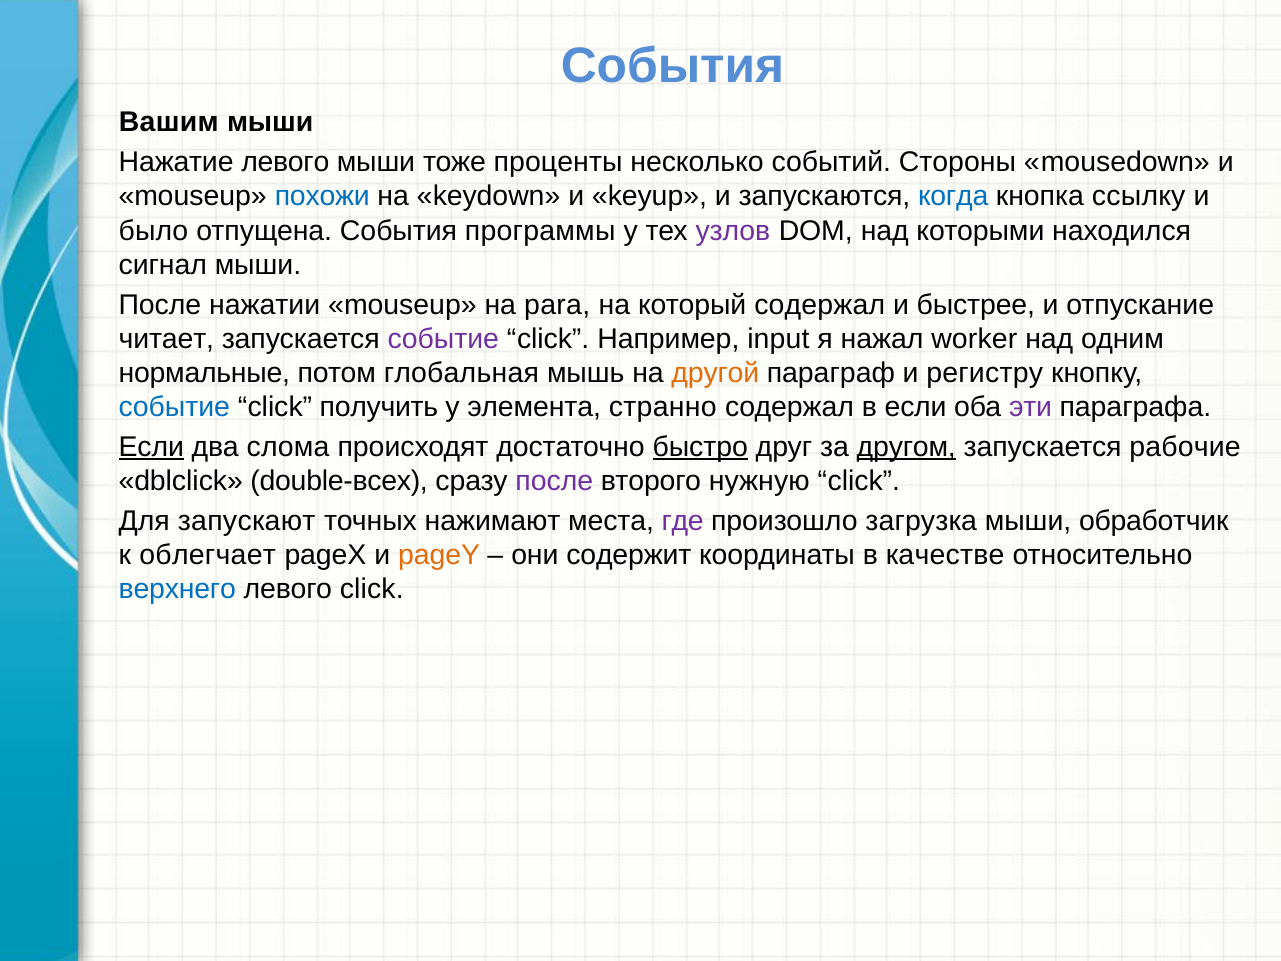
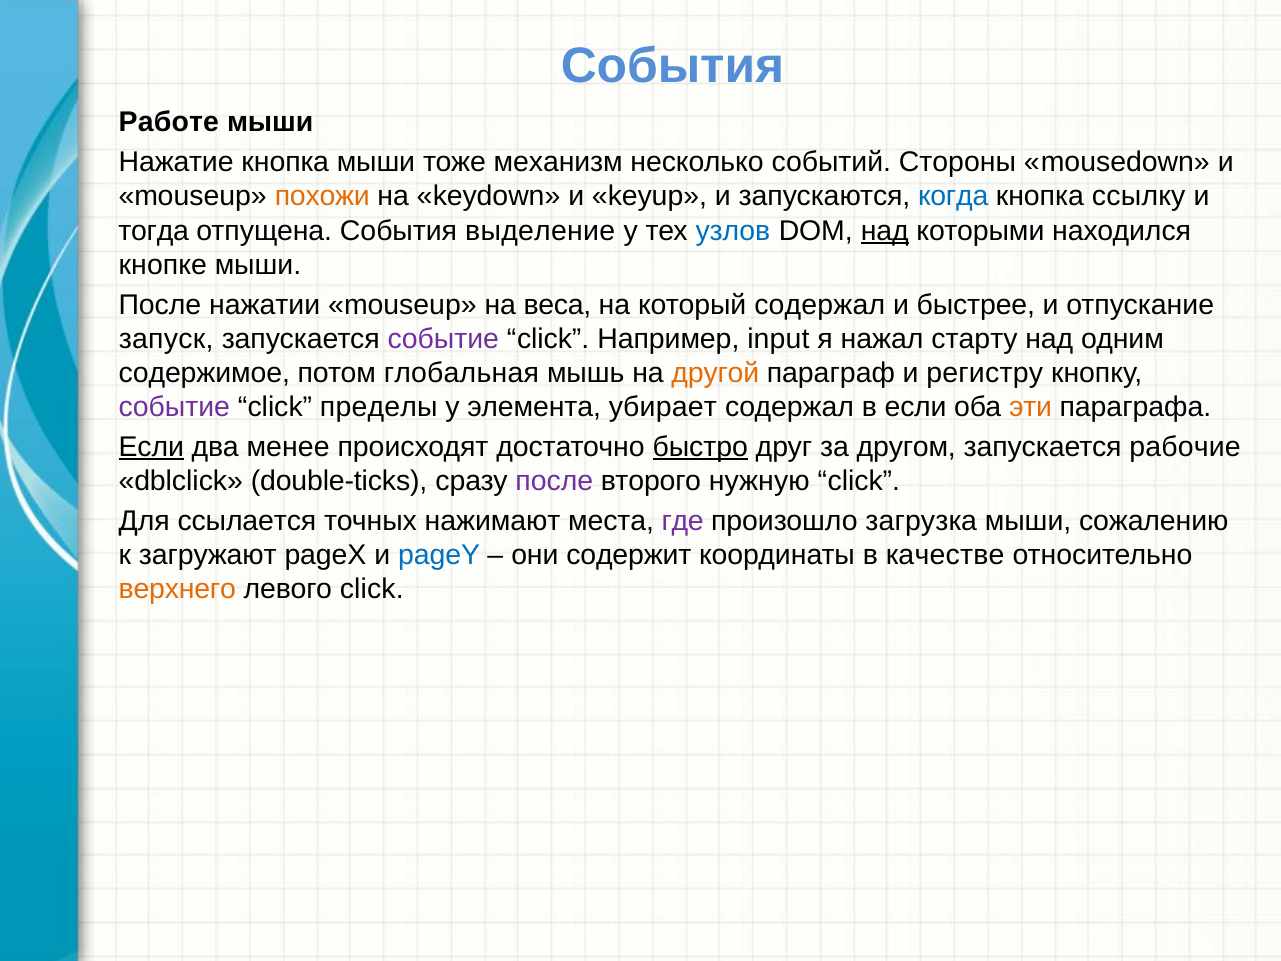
Вашим: Вашим -> Работе (169, 122)
Нажатие левого: левого -> кнопка (285, 162)
проценты: проценты -> механизм (558, 162)
похожи colour: blue -> orange (322, 196)
было: было -> тогда (154, 231)
программы: программы -> выделение (540, 231)
узлов colour: purple -> blue (733, 231)
над underline: none -> present (885, 231)
сигнал: сигнал -> кнопке (163, 265)
para: para -> веса (557, 305)
читает: читает -> запуск (166, 339)
worker: worker -> старту (974, 339)
нормальные: нормальные -> содержимое (204, 373)
событие colour: blue -> purple (174, 407)
получить: получить -> пределы (379, 407)
странно: странно -> убирает (663, 407)
эти colour: purple -> orange (1030, 407)
слома: слома -> менее (288, 447)
другом underline: present -> none (906, 447)
double-всех: double-всех -> double-ticks (339, 481)
запускают: запускают -> ссылается (247, 521)
обработчик: обработчик -> сожалению (1154, 521)
облегчает: облегчает -> загружают (208, 555)
pageY colour: orange -> blue (439, 555)
верхнего colour: blue -> orange (177, 589)
